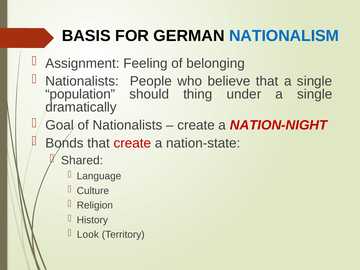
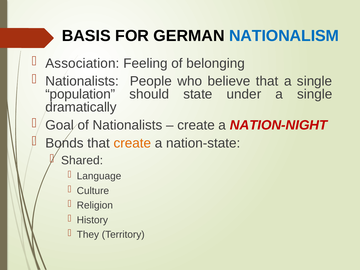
Assignment: Assignment -> Association (82, 63)
thing: thing -> state (198, 94)
create colour: red -> orange (132, 143)
Look: Look -> They (88, 235)
